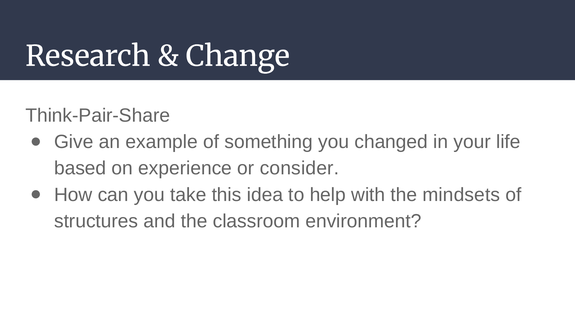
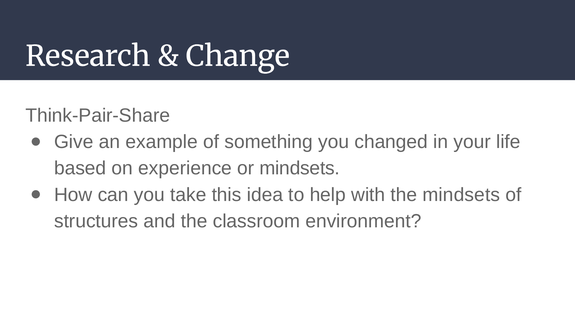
or consider: consider -> mindsets (300, 169)
